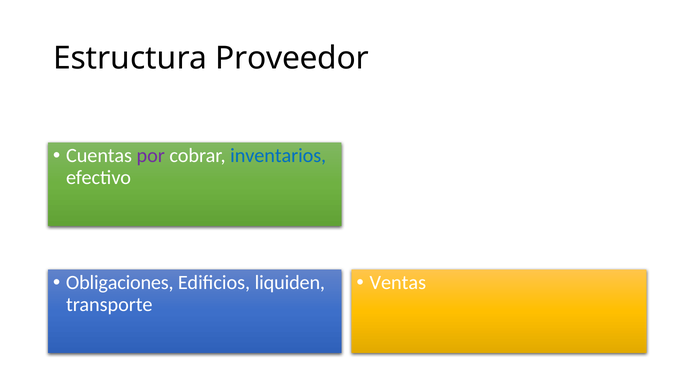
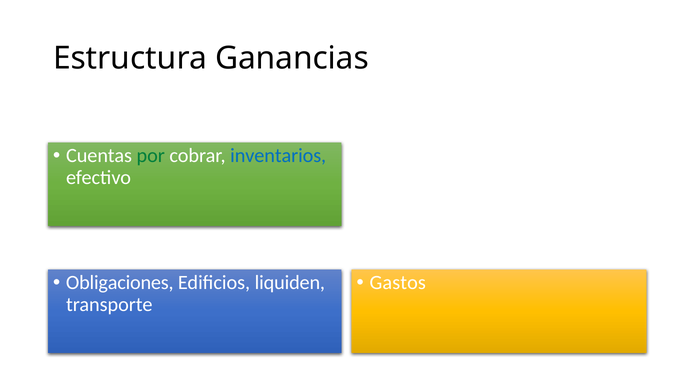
Proveedor: Proveedor -> Ganancias (292, 58)
por colour: purple -> green (151, 156)
Ventas: Ventas -> Gastos (398, 283)
